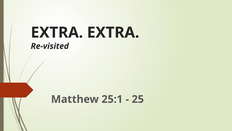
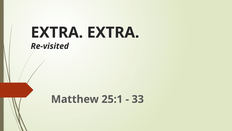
25: 25 -> 33 (138, 99)
